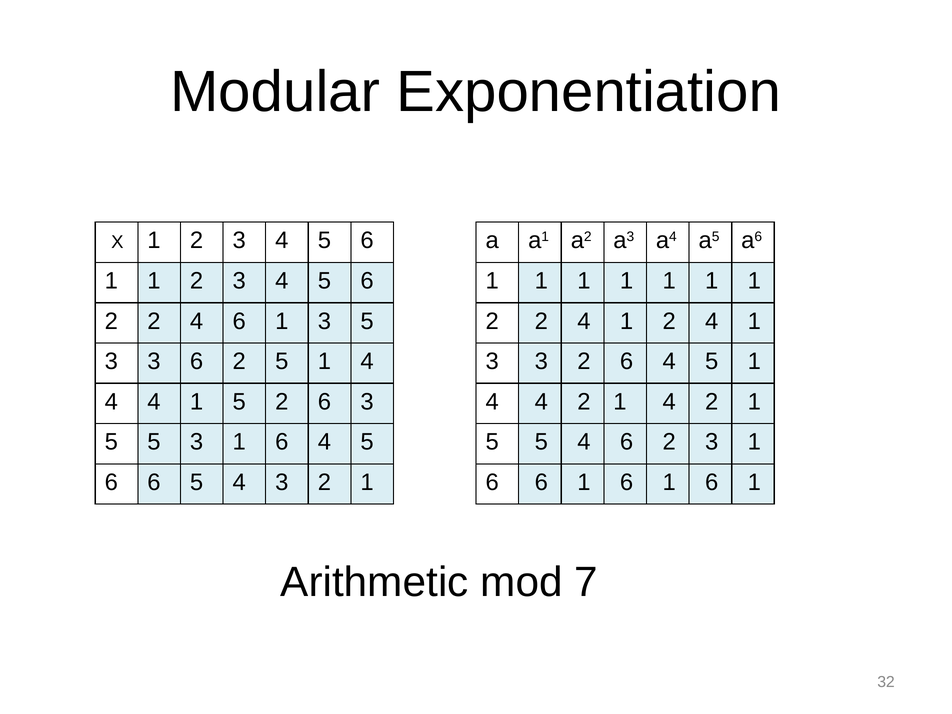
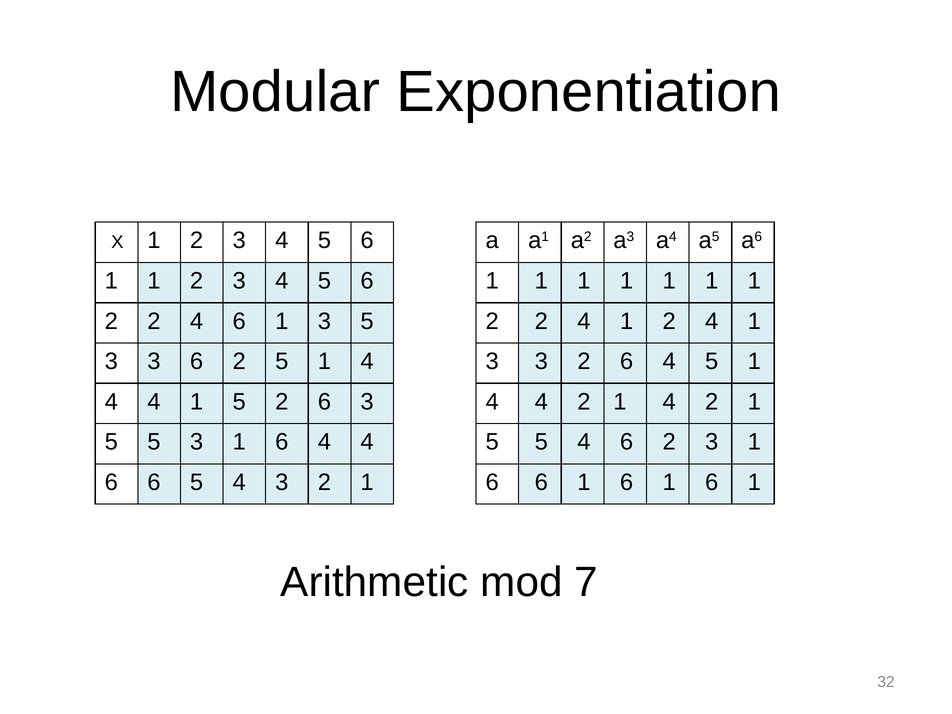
1 6 4 5: 5 -> 4 (367, 442)
